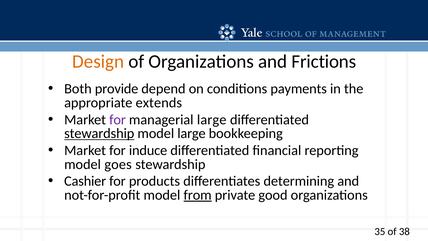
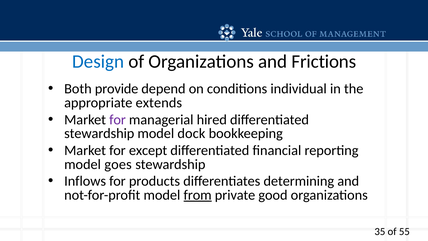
Design colour: orange -> blue (98, 62)
payments: payments -> individual (299, 89)
managerial large: large -> hired (212, 120)
stewardship underline: present -> none (99, 133)
model large: large -> dock (191, 133)
induce: induce -> except (148, 150)
Cashier: Cashier -> Inflows (85, 181)
38: 38 -> 55 (404, 231)
